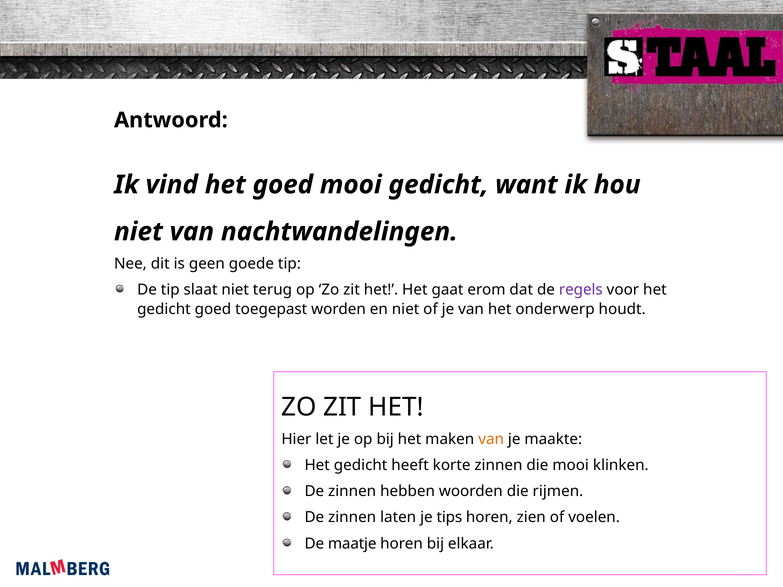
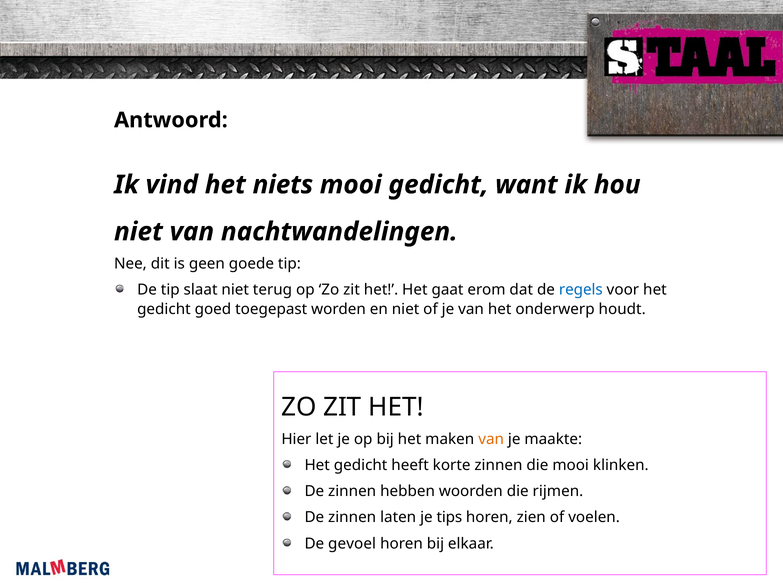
het goed: goed -> niets (283, 185)
regels colour: purple -> blue (581, 290)
maatje: maatje -> gevoel (352, 544)
